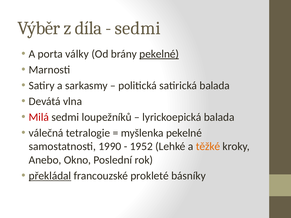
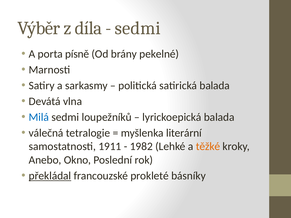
války: války -> písně (77, 54)
pekelné underline: present -> none (159, 54)
Milá colour: red -> blue (39, 117)
myšlenka pekelné: pekelné -> literární (184, 133)
1990: 1990 -> 1911 (110, 147)
1952: 1952 -> 1982 (141, 147)
